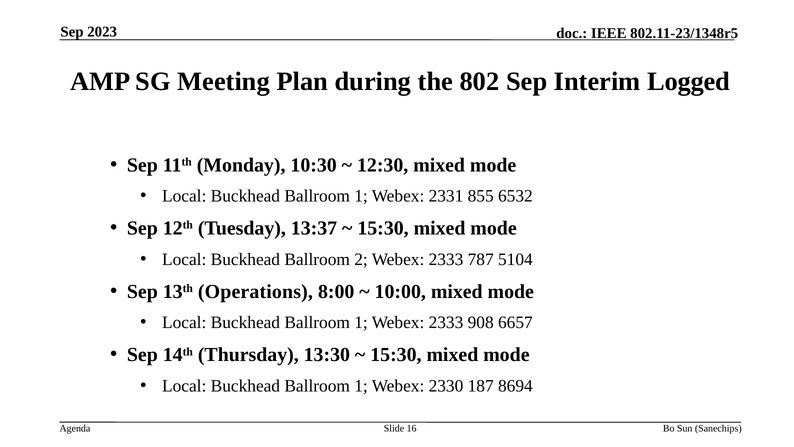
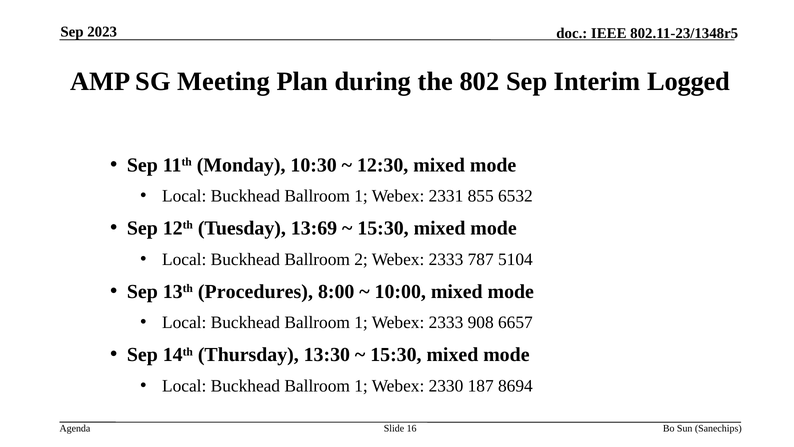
13:37: 13:37 -> 13:69 (314, 228)
Operations: Operations -> Procedures (255, 291)
